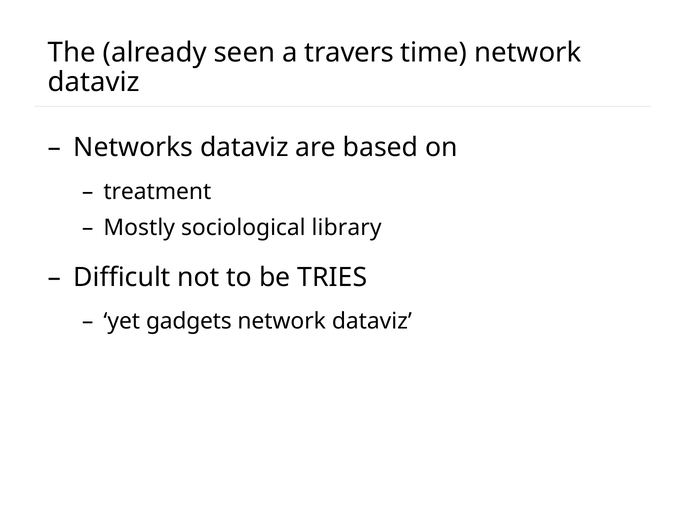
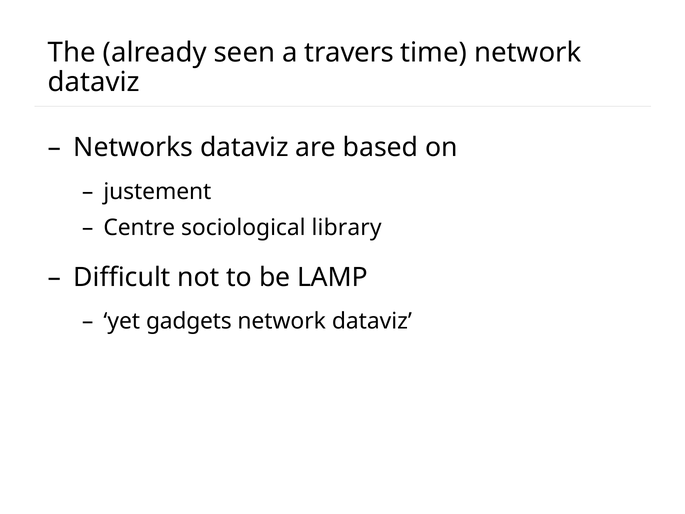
treatment: treatment -> justement (157, 191)
Mostly: Mostly -> Centre (139, 228)
TRIES: TRIES -> LAMP (332, 277)
